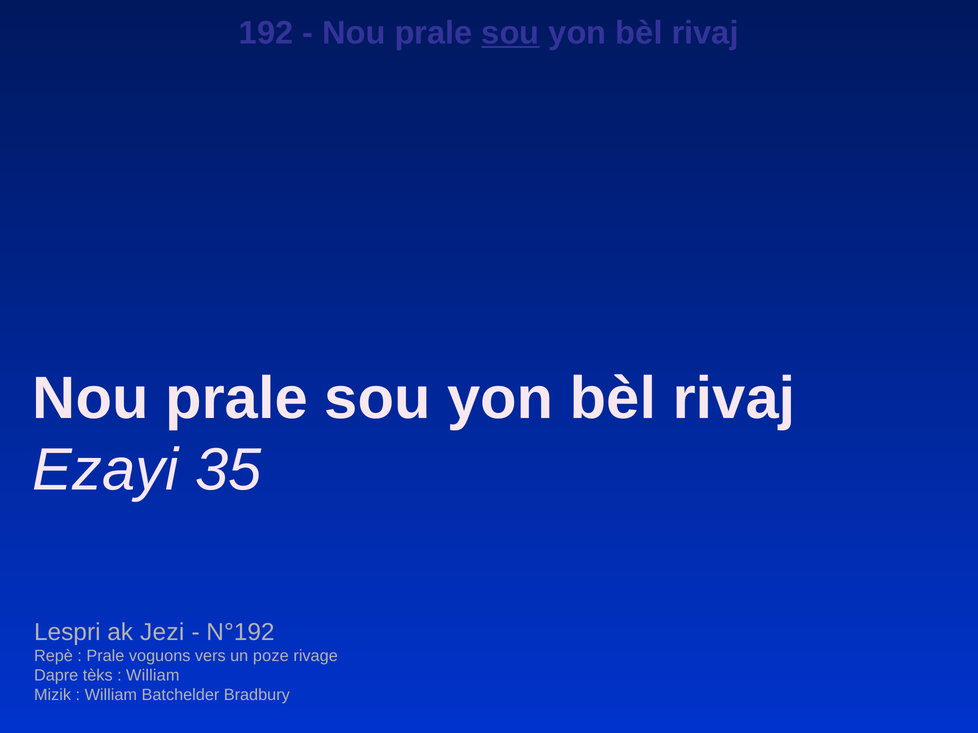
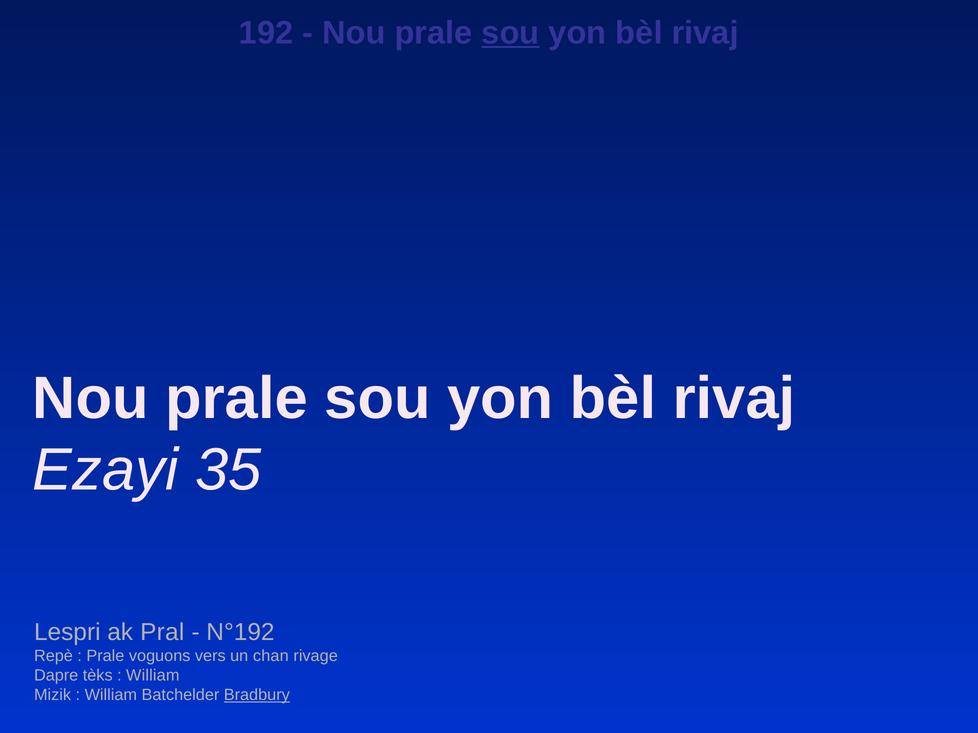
Jezi: Jezi -> Pral (162, 632)
poze: poze -> chan (271, 656)
Bradbury underline: none -> present (257, 695)
